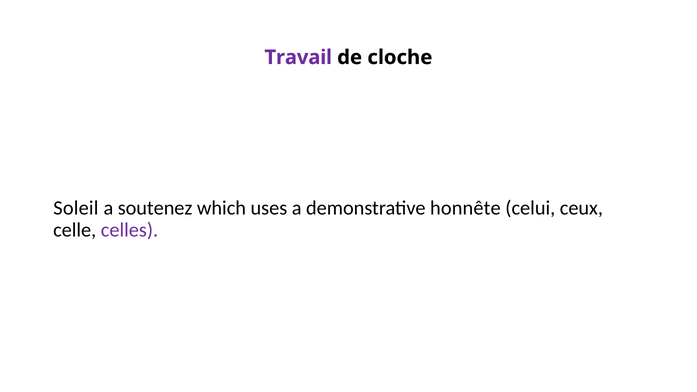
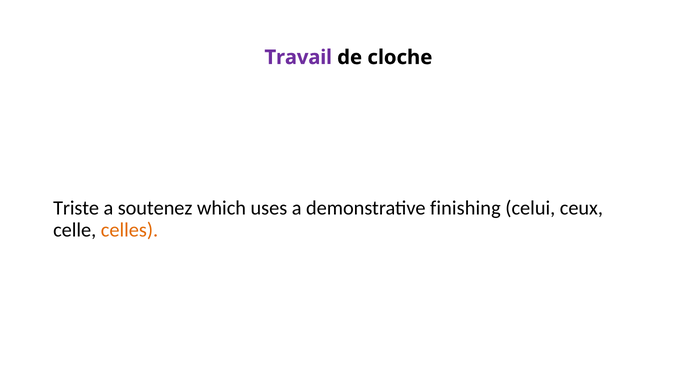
Soleil: Soleil -> Triste (76, 208)
honnête: honnête -> finishing (465, 208)
celles colour: purple -> orange (130, 230)
